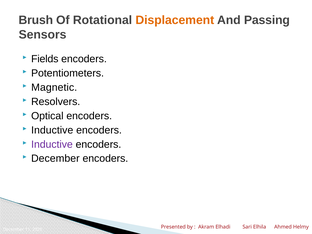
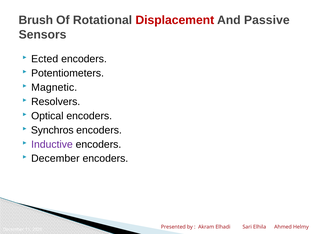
Displacement colour: orange -> red (175, 20)
Passing: Passing -> Passive (267, 20)
Fields: Fields -> Ected (45, 59)
Inductive: Inductive -> Synchros (52, 130)
